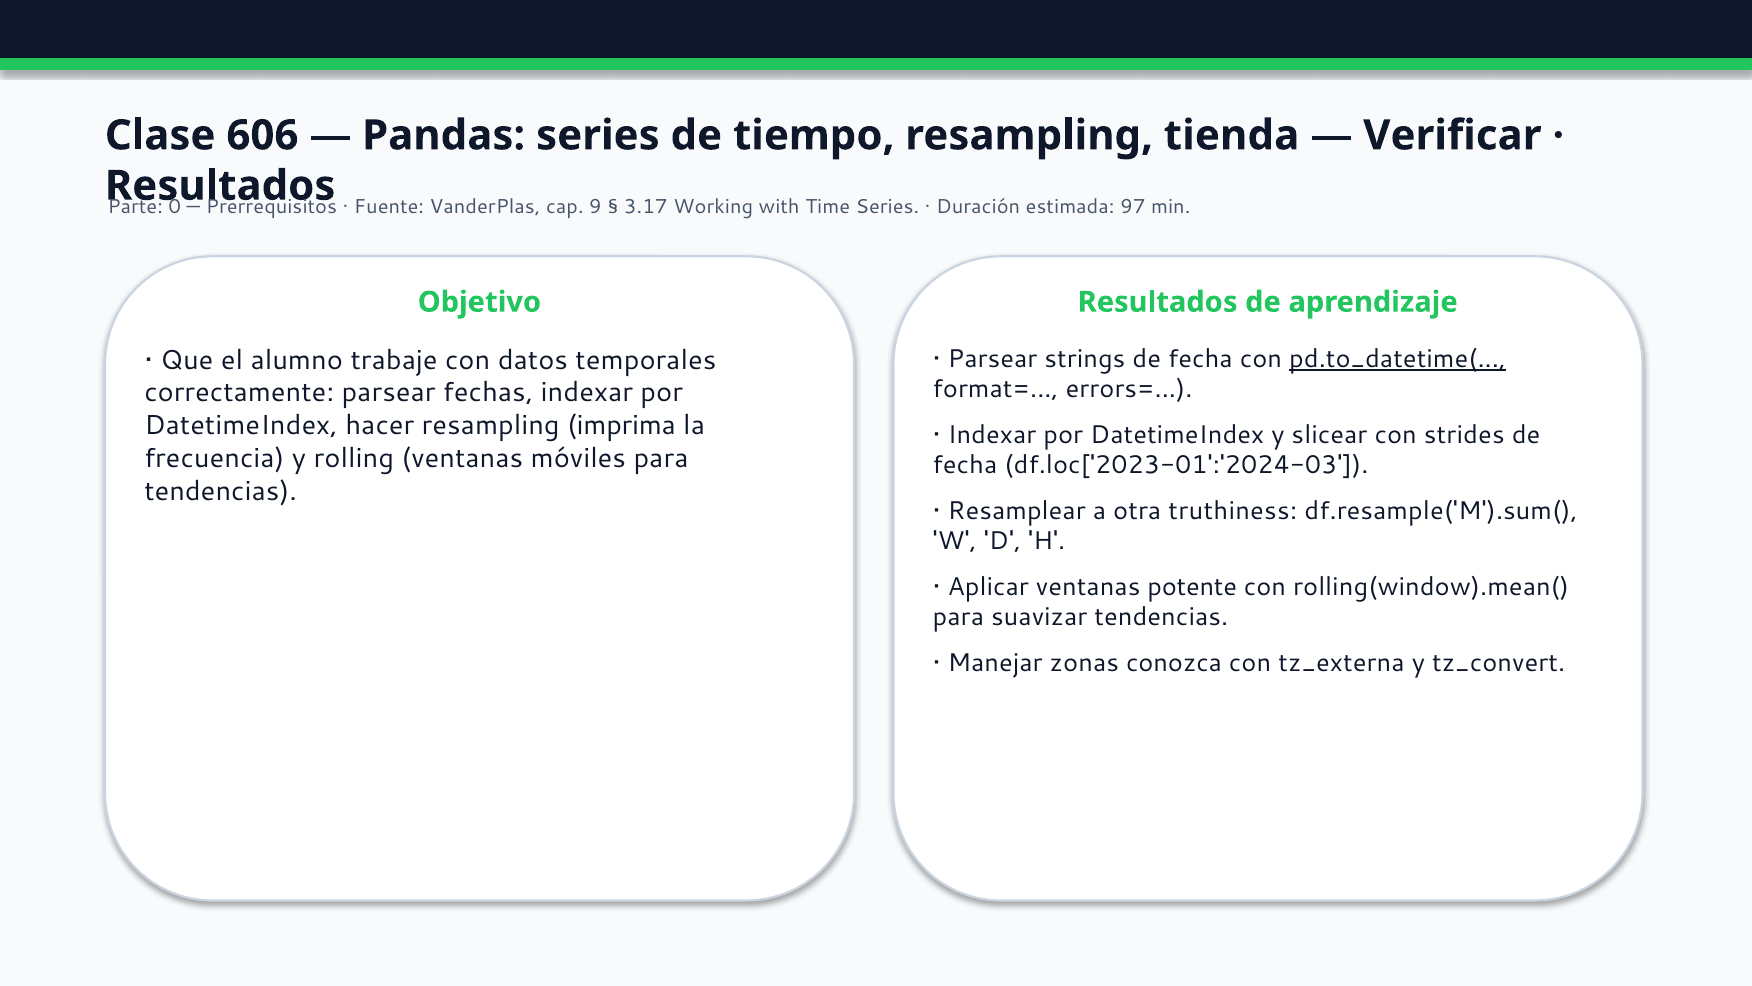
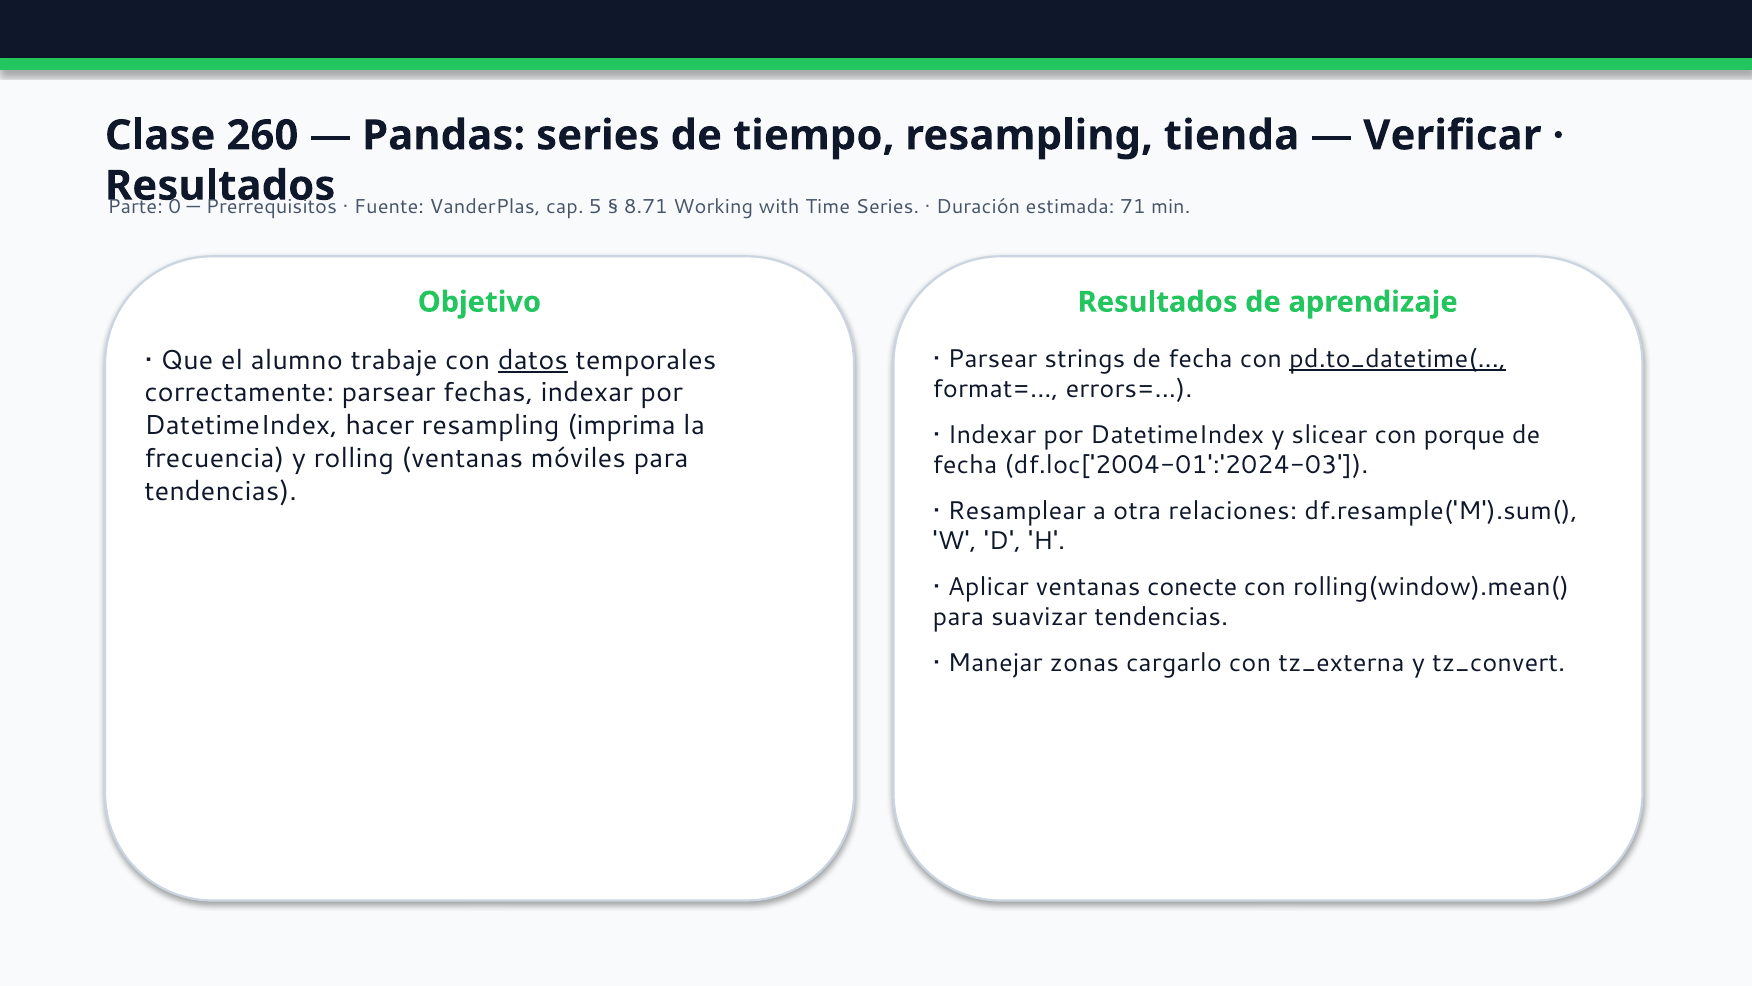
606: 606 -> 260 (262, 135)
9: 9 -> 5 (595, 206)
3.17: 3.17 -> 8.71 (646, 206)
97: 97 -> 71 (1133, 206)
datos underline: none -> present (533, 360)
strides: strides -> porque (1464, 435)
df.loc['2023-01':'2024-03: df.loc['2023-01':'2024-03 -> df.loc['2004-01':'2024-03 (1186, 465)
truthiness: truthiness -> relaciones (1233, 511)
potente: potente -> conecte (1192, 586)
conozca: conozca -> cargarlo (1174, 662)
